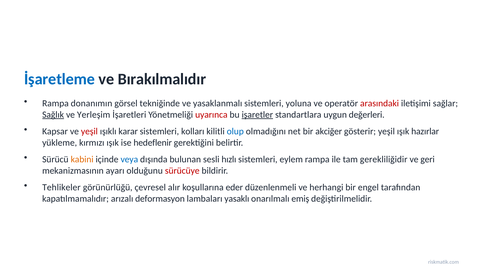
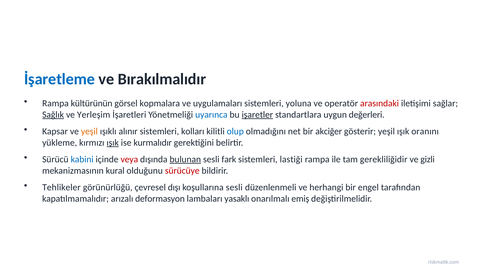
donanımın: donanımın -> kültürünün (92, 103)
tekniğinde: tekniğinde -> kopmalara (160, 103)
yasaklanmalı: yasaklanmalı -> uygulamaları (218, 103)
uyarınca colour: red -> blue (211, 115)
yeşil colour: red -> orange (89, 131)
karar: karar -> alınır (128, 131)
hazırlar: hazırlar -> oranını (425, 131)
ışık underline: none -> present (113, 143)
hedeflenir: hedeflenir -> kurmalıdır (153, 143)
kabini colour: orange -> blue (82, 159)
veya colour: blue -> red (129, 159)
bulunan underline: none -> present (185, 159)
hızlı: hızlı -> fark (229, 159)
eylem: eylem -> lastiği (291, 159)
geri: geri -> gizli (428, 159)
ayarı: ayarı -> kural (115, 170)
alır: alır -> dışı (174, 187)
koşullarına eder: eder -> sesli (234, 187)
